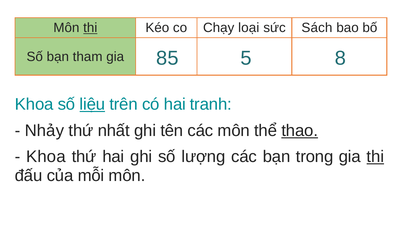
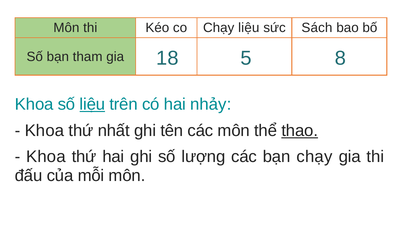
thi underline: present -> none (90, 28)
Chạy loại: loại -> liệu (249, 28)
85: 85 -> 18 (167, 58)
tranh: tranh -> nhảy (211, 105)
Nhảy: Nhảy -> Khoa (44, 131)
bạn trong: trong -> chạy (315, 157)
thi underline: present -> none (375, 157)
